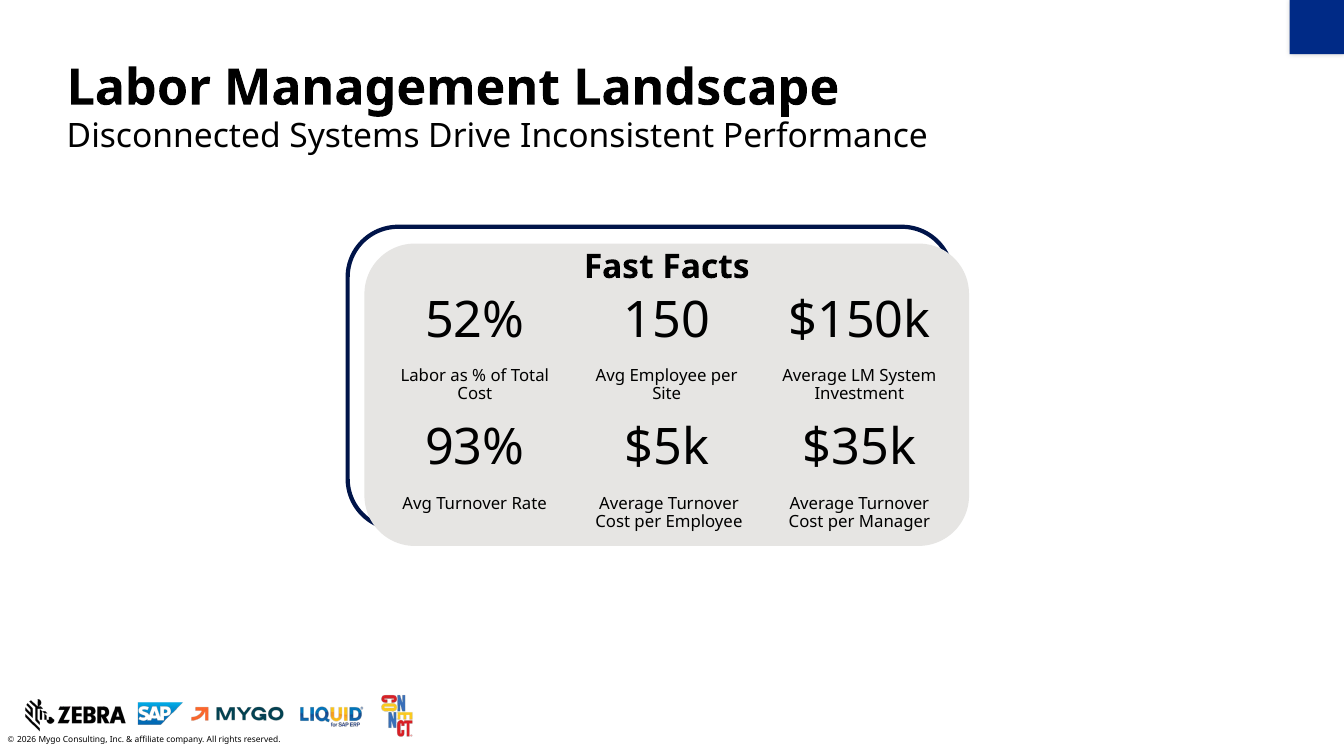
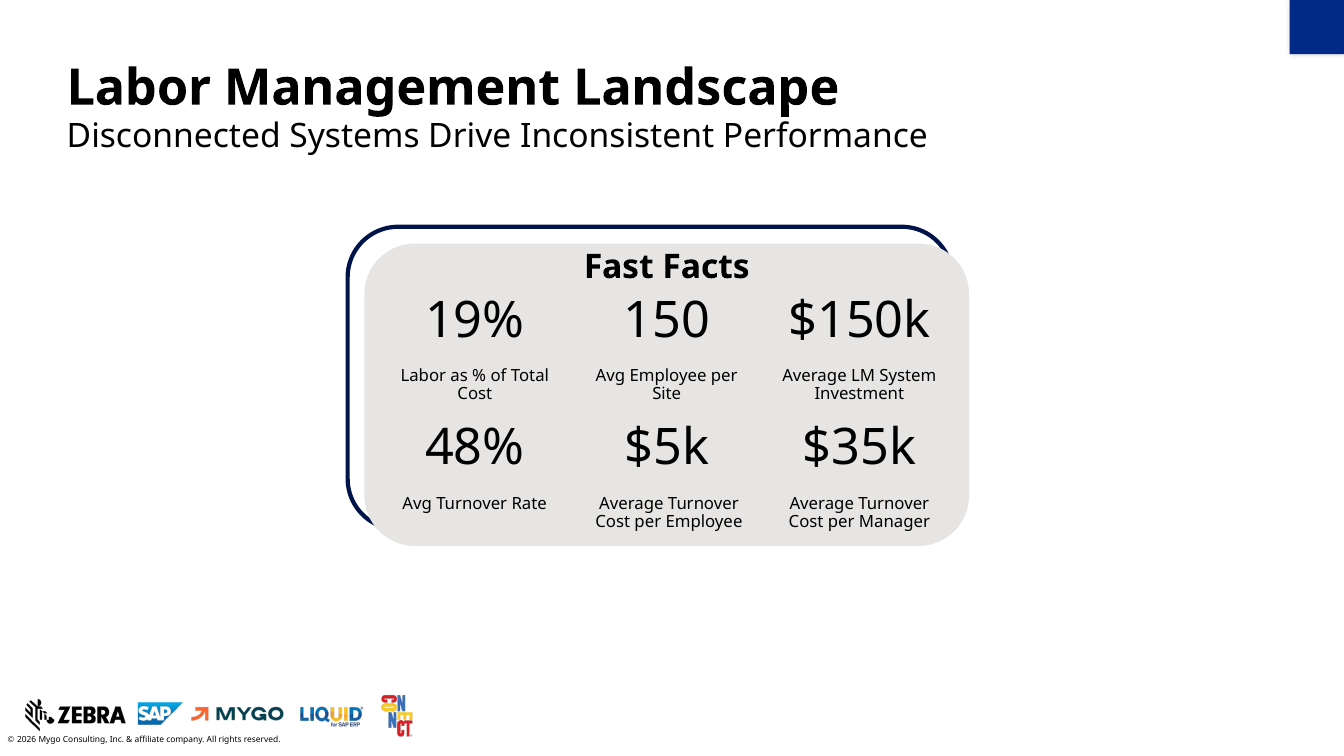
52%: 52% -> 19% (475, 320)
93%: 93% -> 48% (475, 448)
